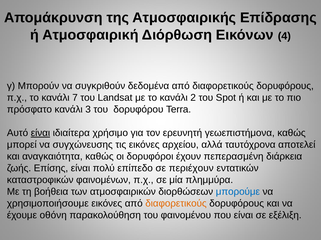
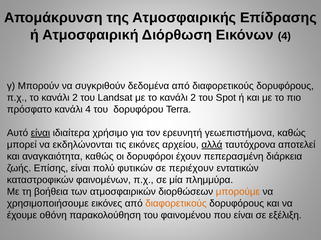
π.χ το κανάλι 7: 7 -> 2 (75, 98)
κανάλι 3: 3 -> 4 (88, 110)
συγχώνευσης: συγχώνευσης -> εκδηλώνονται (83, 145)
αλλά underline: none -> present (212, 145)
επίπεδο: επίπεδο -> φυτικών (135, 169)
μπορούμε colour: blue -> orange (238, 192)
